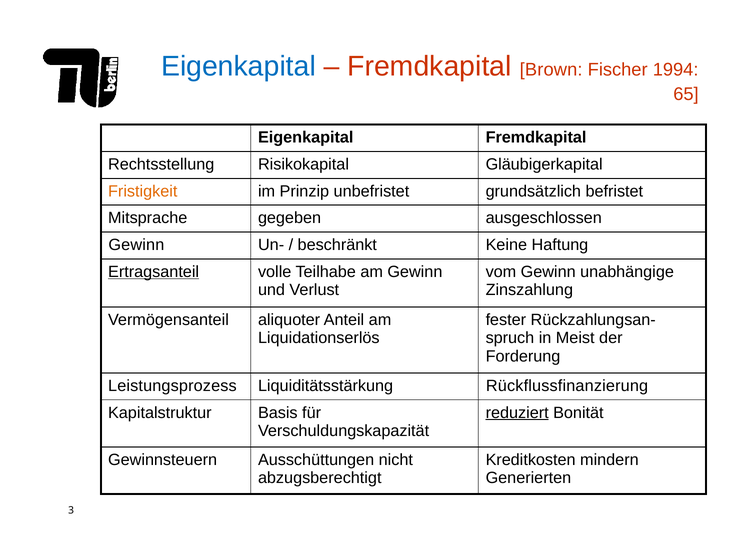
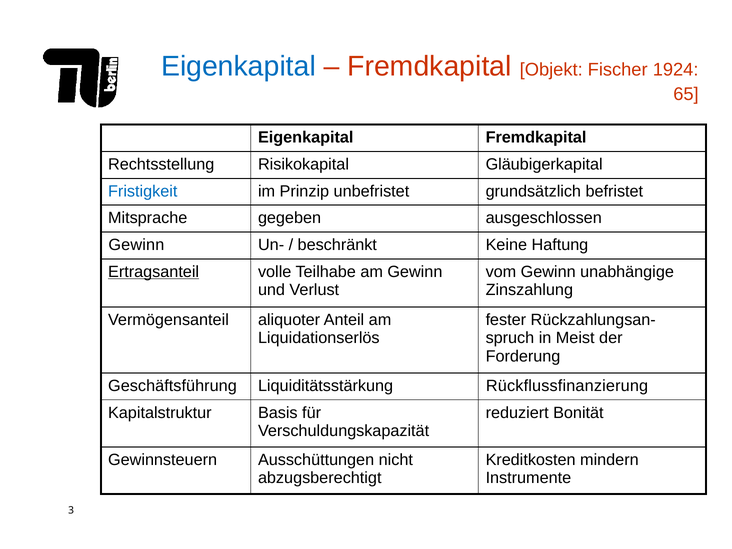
Brown: Brown -> Objekt (551, 70)
1994: 1994 -> 1924 (676, 70)
Fristigkeit colour: orange -> blue (143, 191)
Leistungsprozess: Leistungsprozess -> Geschäftsführung (172, 386)
reduziert underline: present -> none (517, 413)
Generierten: Generierten -> Instrumente (528, 478)
